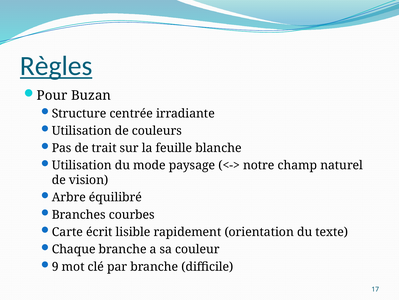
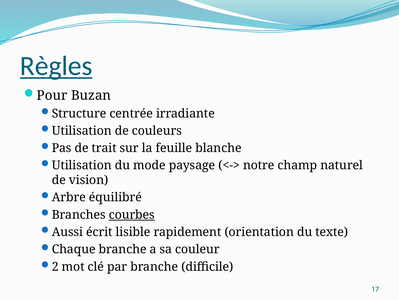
courbes underline: none -> present (132, 214)
Carte: Carte -> Aussi (67, 231)
9: 9 -> 2 (55, 266)
